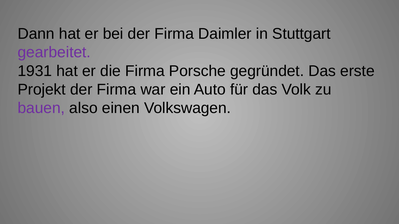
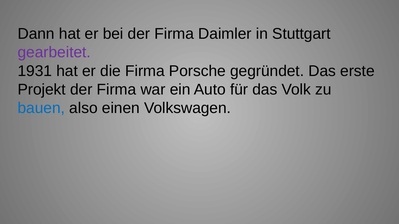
bauen colour: purple -> blue (41, 108)
